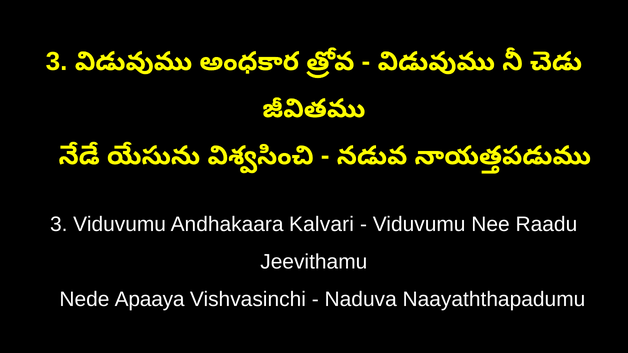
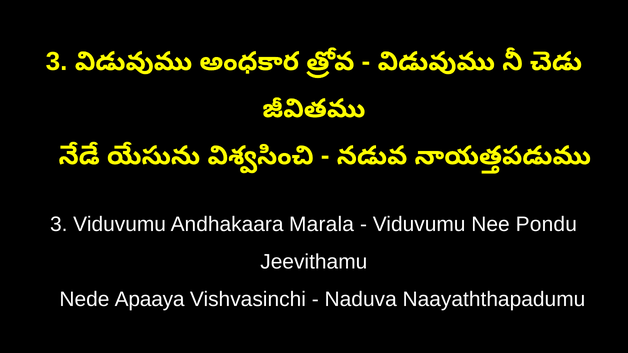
Kalvari: Kalvari -> Marala (322, 224)
Raadu: Raadu -> Pondu (546, 224)
